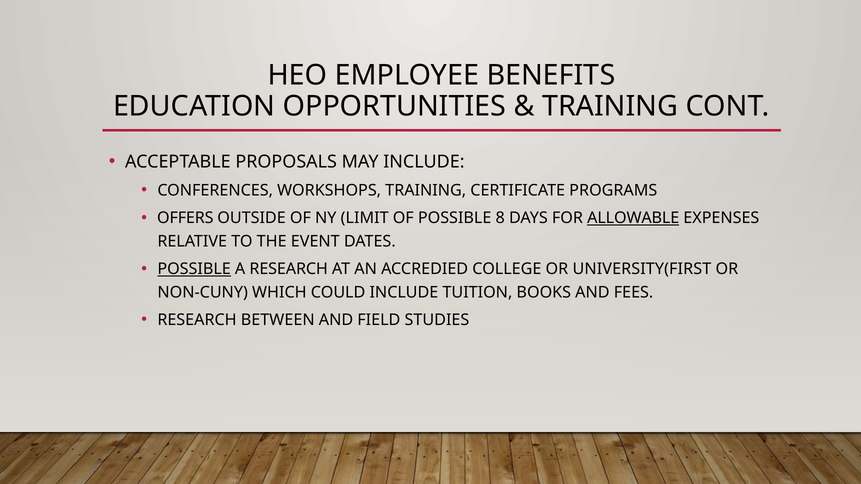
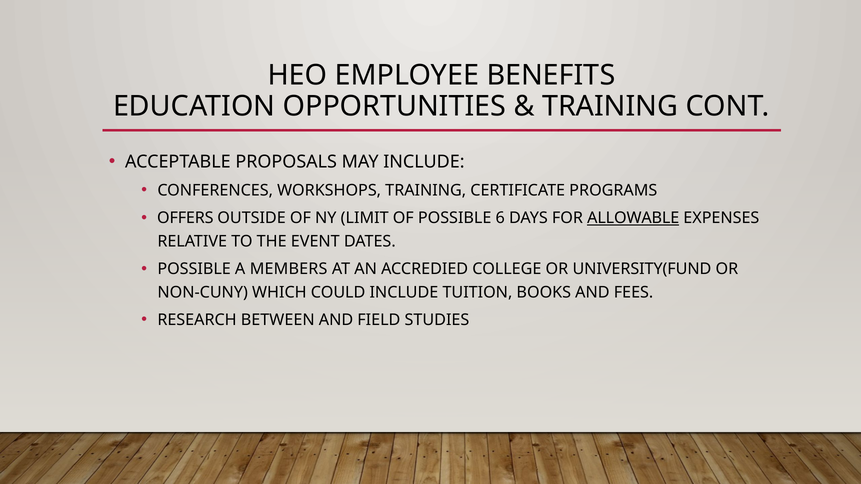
8: 8 -> 6 (500, 218)
POSSIBLE underline: present -> none (194, 269)
A RESEARCH: RESEARCH -> MEMBERS (289, 269)
UNIVERSITY(FIRST: UNIVERSITY(FIRST -> UNIVERSITY(FUND (642, 269)
